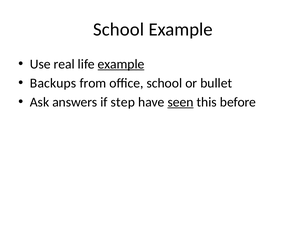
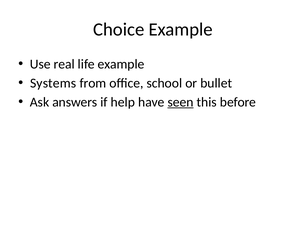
School: School -> Choice (119, 30)
example underline: present -> none (121, 64)
Backups: Backups -> Systems (53, 83)
step: step -> help (123, 102)
